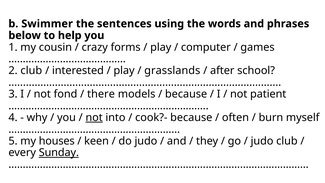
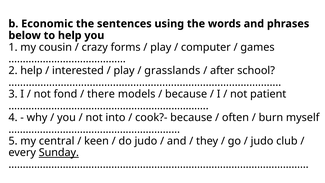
Swimmer: Swimmer -> Economic (47, 24)
2 club: club -> help (31, 71)
not underline: present -> none (94, 117)
houses: houses -> central (57, 141)
